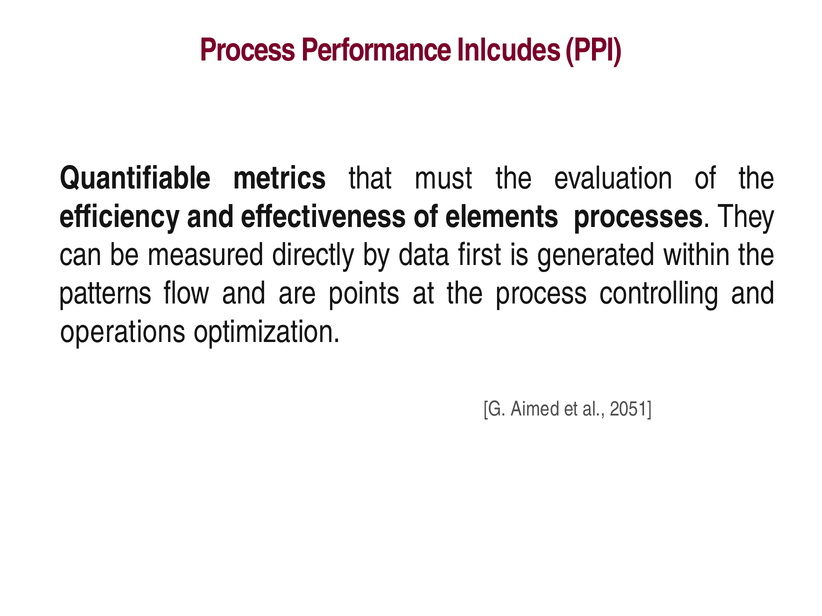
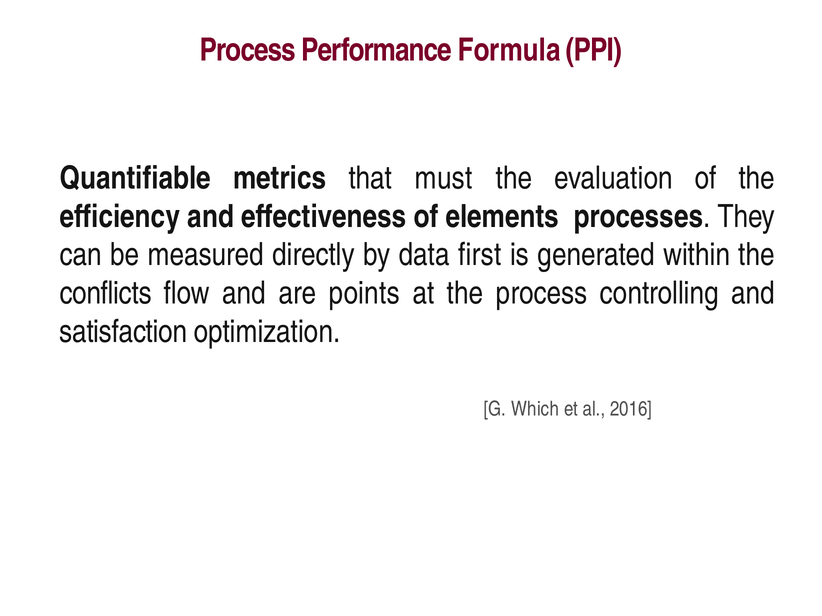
Inlcudes: Inlcudes -> Formula (509, 50)
patterns: patterns -> conflicts (106, 293)
operations: operations -> satisfaction (123, 332)
Aimed: Aimed -> Which (535, 409)
2051: 2051 -> 2016 (631, 409)
